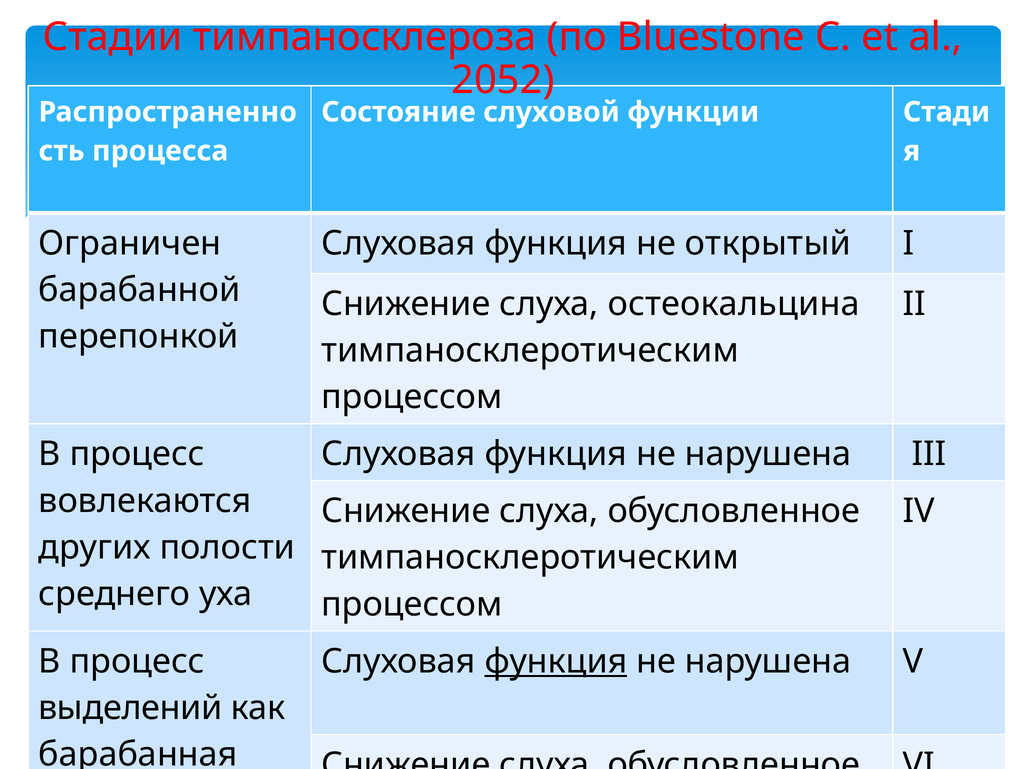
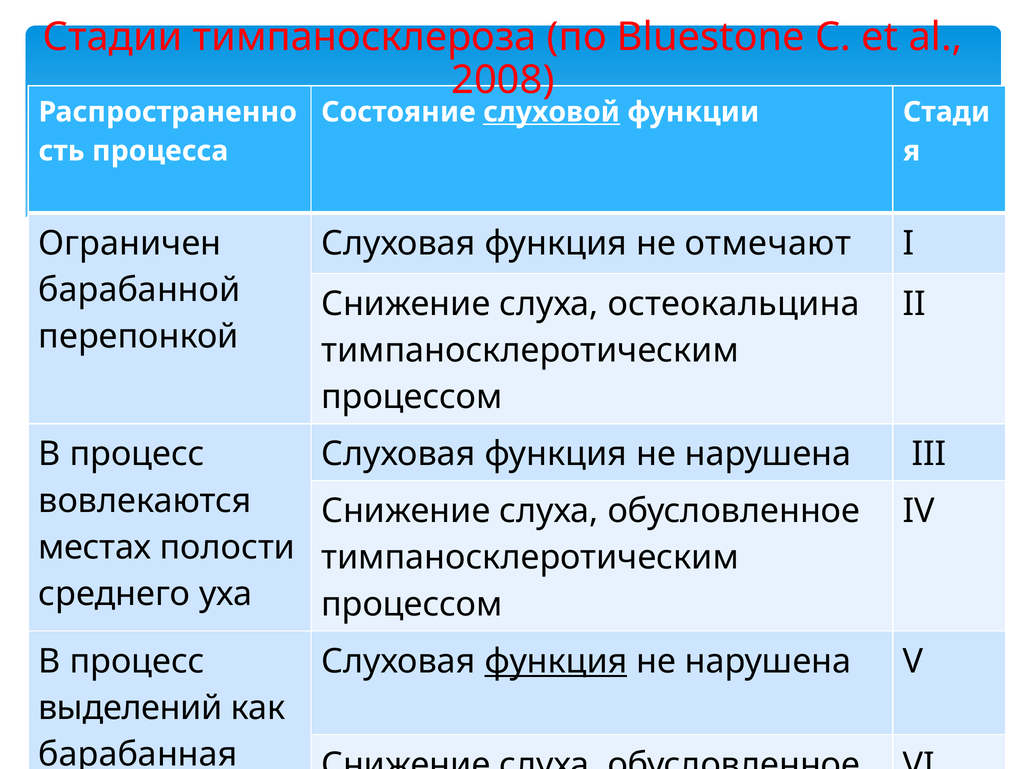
2052: 2052 -> 2008 (503, 80)
слуховой underline: none -> present (552, 112)
открытый: открытый -> отмечают (768, 243)
других: других -> местах (95, 548)
